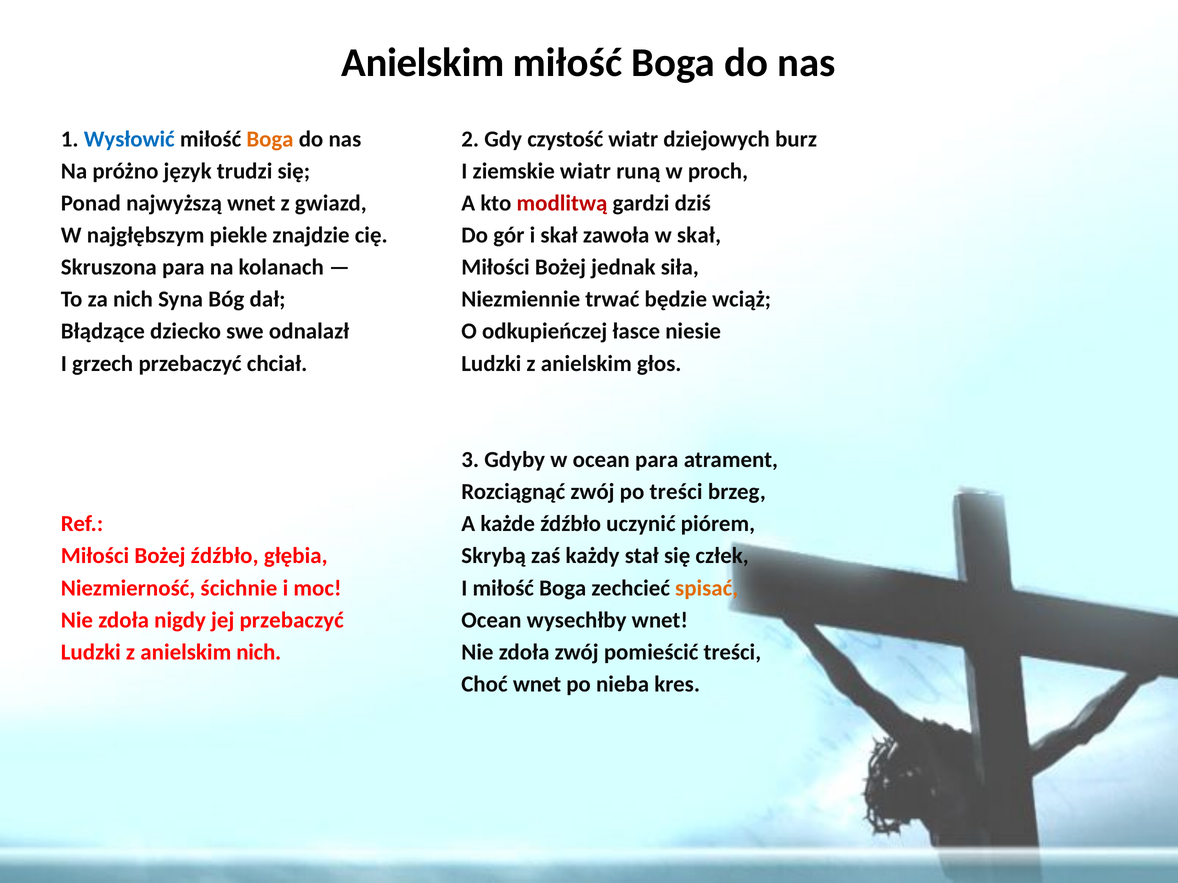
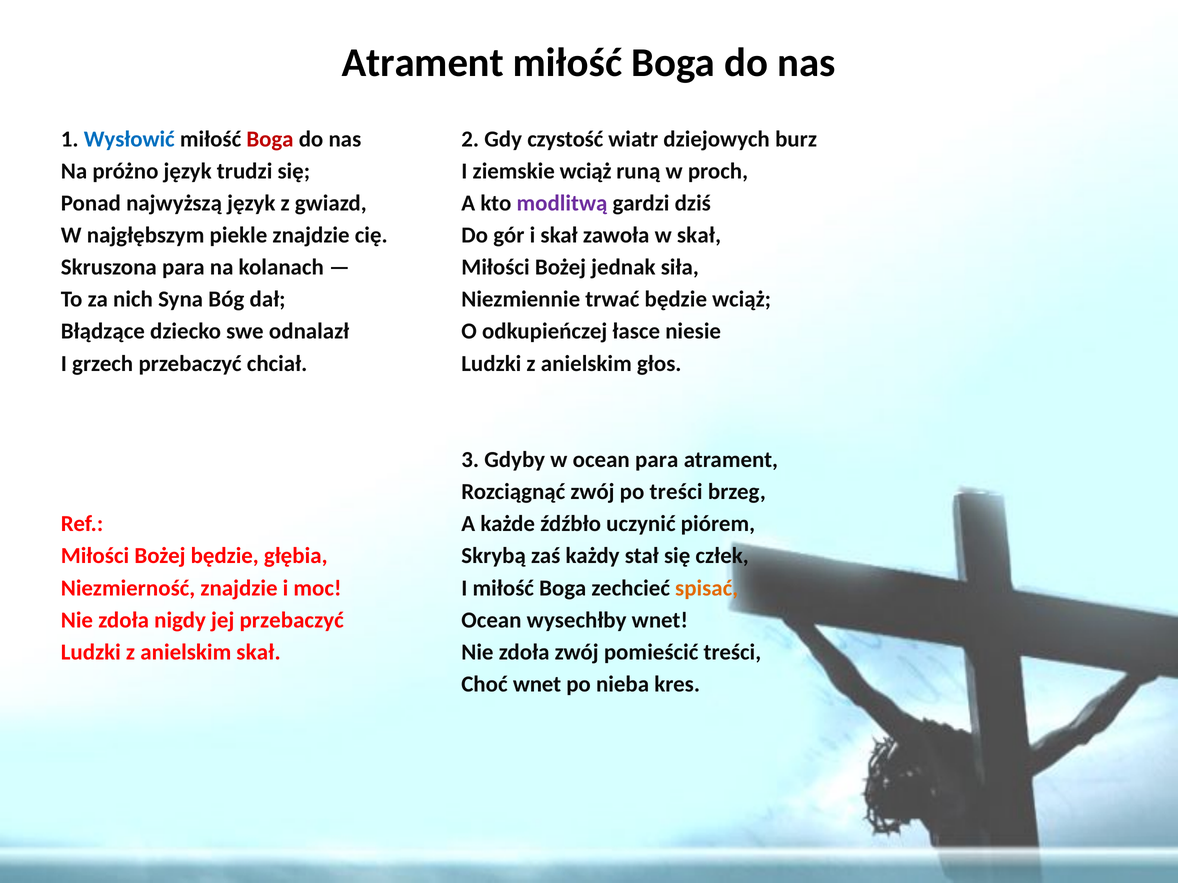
Anielskim: Anielskim -> Atrament (423, 63)
Boga colour: orange -> red (270, 139)
ziemskie wiatr: wiatr -> wciąż (586, 171)
najwyższą wnet: wnet -> język (251, 203)
modlitwą colour: red -> purple (562, 203)
Bożej źdźbło: źdźbło -> będzie (225, 556)
Niezmierność ścichnie: ścichnie -> znajdzie (239, 588)
anielskim nich: nich -> skał (259, 653)
